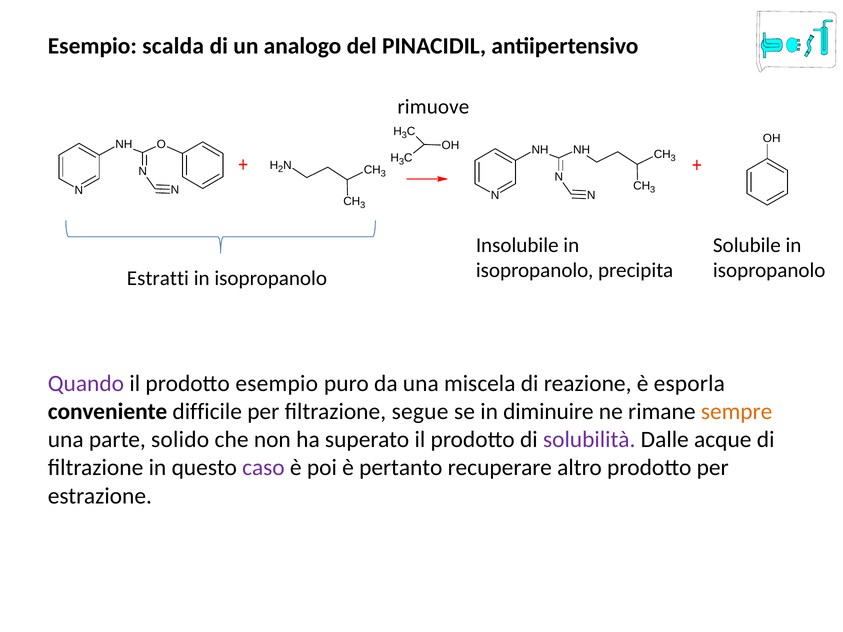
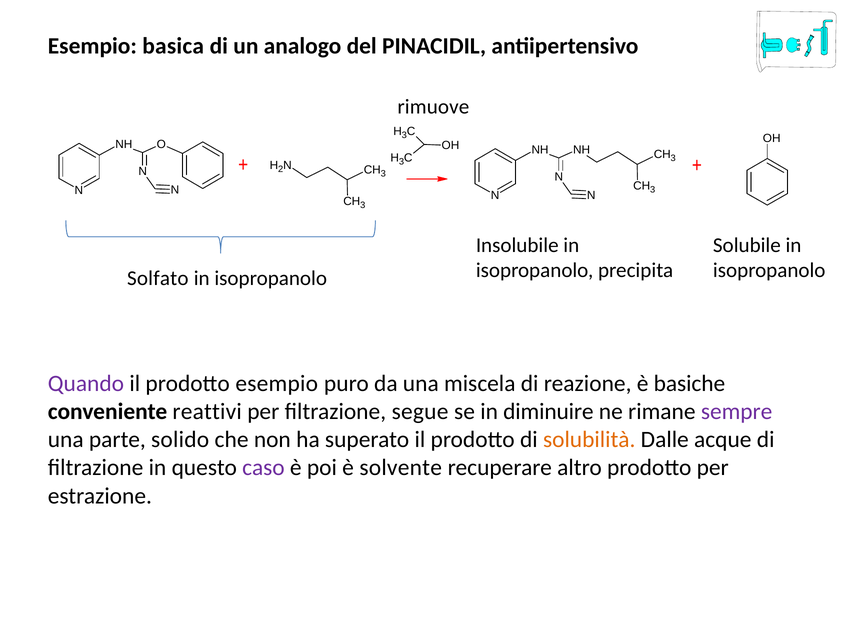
scalda: scalda -> basica (173, 46)
Estratti: Estratti -> Solfato (158, 278)
esporla: esporla -> basiche (689, 384)
difficile: difficile -> reattivi (207, 412)
sempre colour: orange -> purple (737, 412)
solubilità colour: purple -> orange (589, 440)
pertanto: pertanto -> solvente (401, 468)
